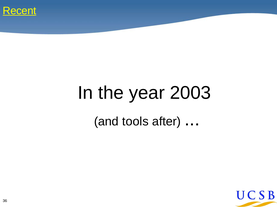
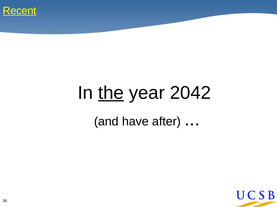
the underline: none -> present (111, 93)
2003: 2003 -> 2042 (190, 93)
tools: tools -> have (135, 122)
